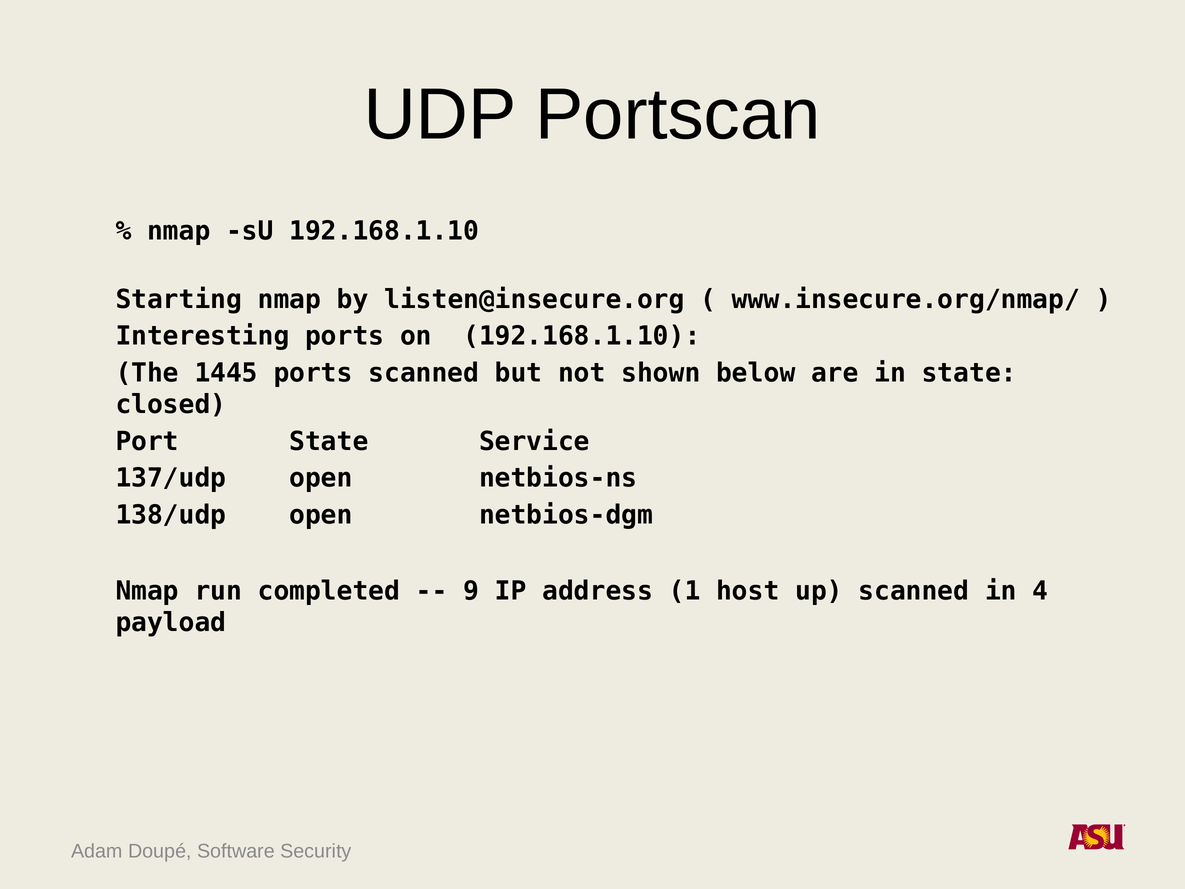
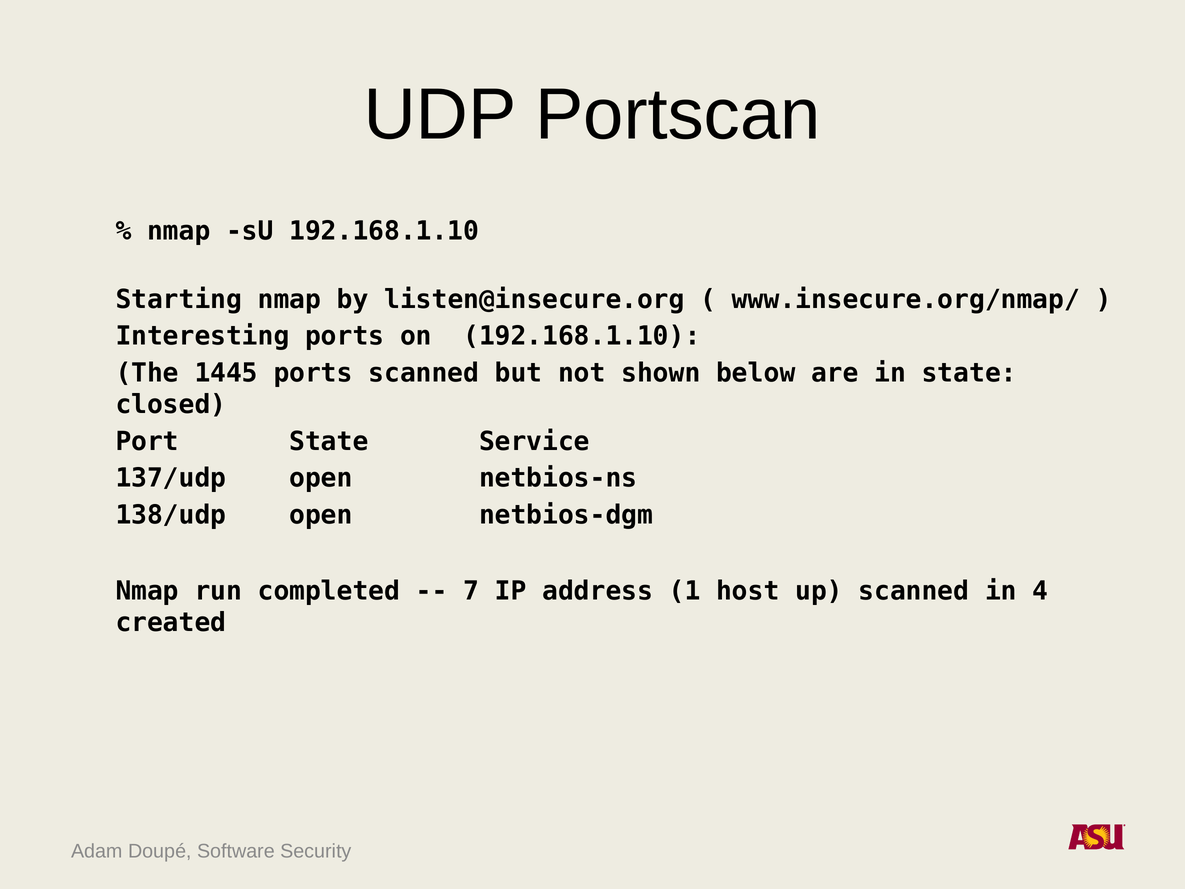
9: 9 -> 7 (471, 591)
payload: payload -> created (171, 623)
